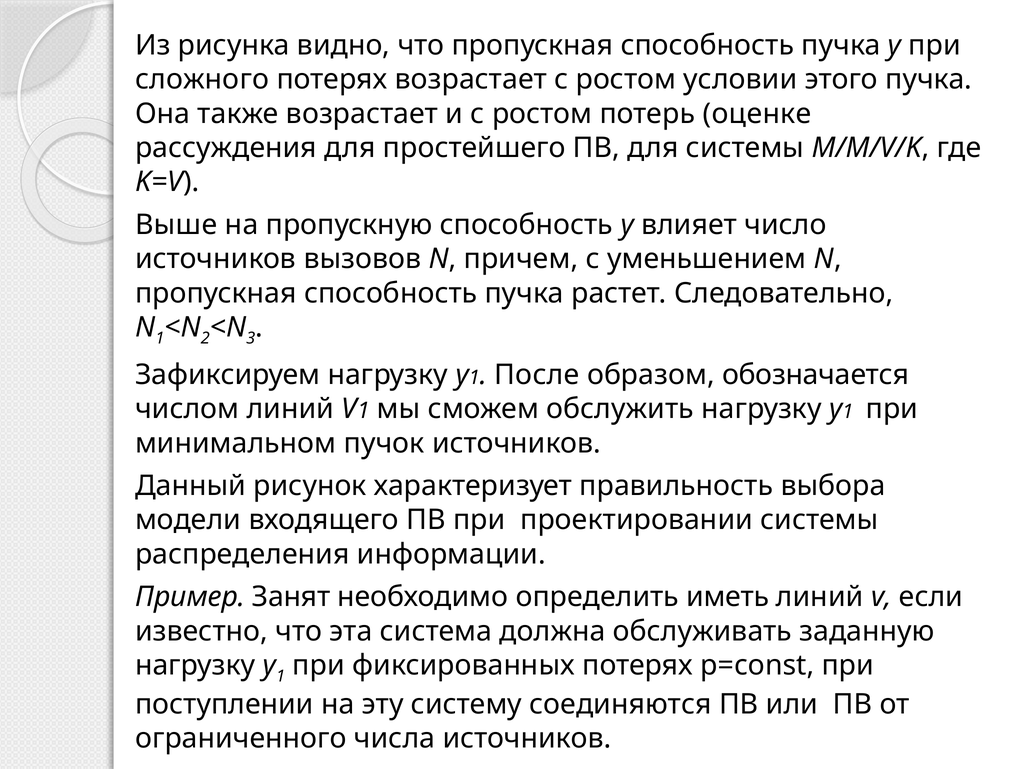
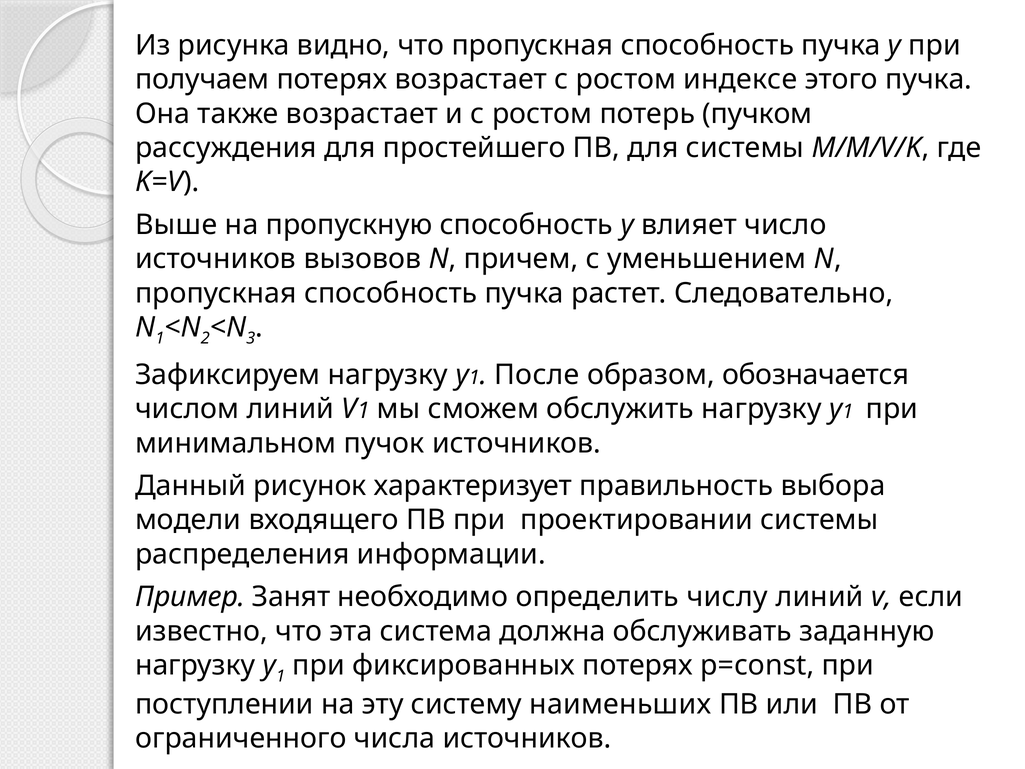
сложного: сложного -> получаем (202, 79)
условии: условии -> индексе (740, 79)
оценке: оценке -> пучком (757, 114)
иметь: иметь -> числу (727, 597)
соединяются: соединяются -> наименьших (620, 704)
